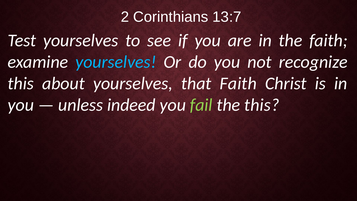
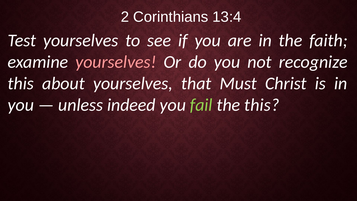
13:7: 13:7 -> 13:4 (227, 17)
yourselves colour: light blue -> pink (116, 62)
that Faith: Faith -> Must (238, 83)
